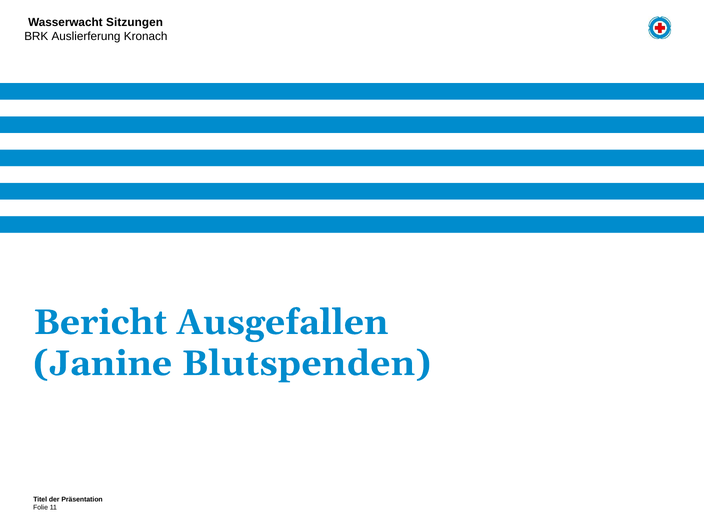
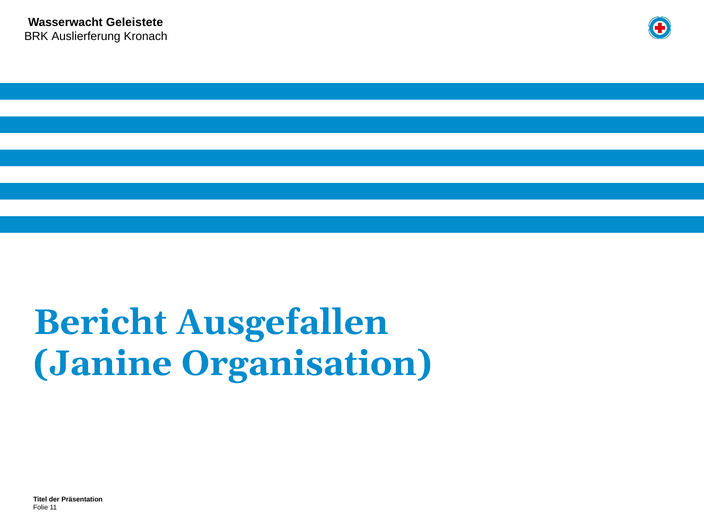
Sitzungen: Sitzungen -> Geleistete (135, 22)
Blutspenden: Blutspenden -> Organisation (307, 363)
